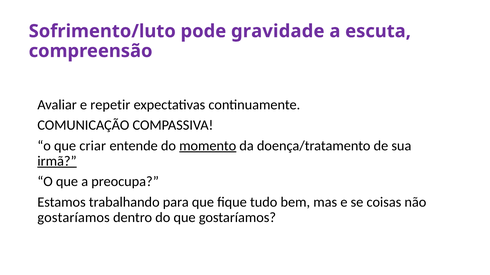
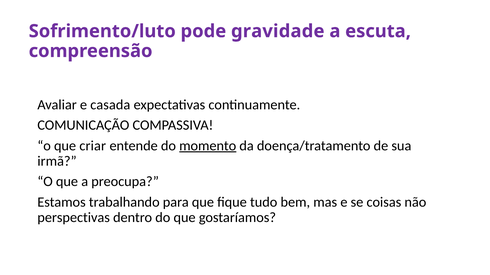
repetir: repetir -> casada (110, 105)
irmã underline: present -> none (57, 161)
gostaríamos: gostaríamos -> perspectivas (74, 218)
